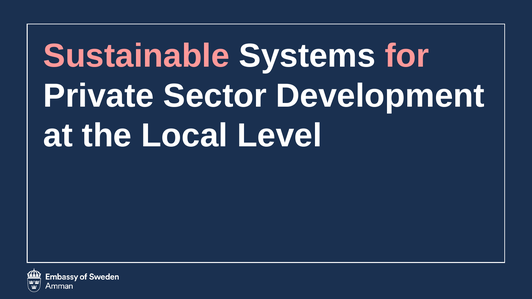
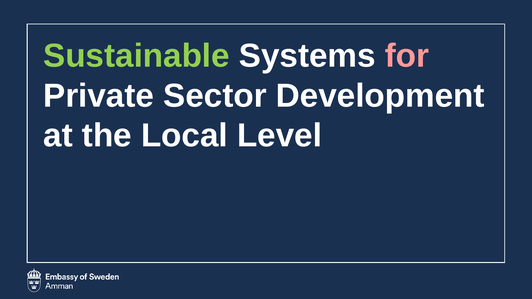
Sustainable colour: pink -> light green (136, 56)
